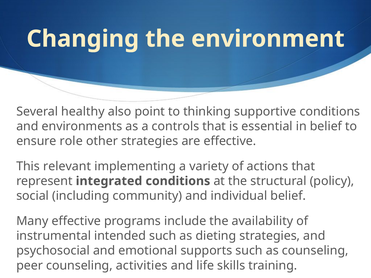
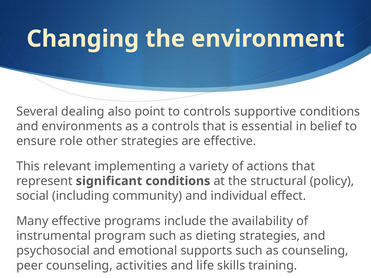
healthy: healthy -> dealing (83, 112)
to thinking: thinking -> controls (207, 112)
integrated: integrated -> significant (109, 181)
individual belief: belief -> effect (288, 196)
intended: intended -> program (120, 236)
